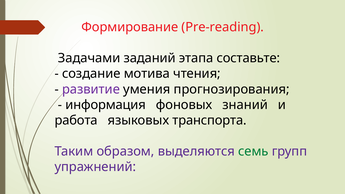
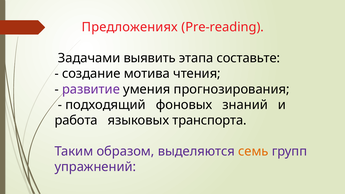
Формирование: Формирование -> Предложениях (130, 27)
заданий: заданий -> выявить (150, 58)
информация: информация -> подходящий (106, 105)
семь colour: green -> orange (253, 151)
